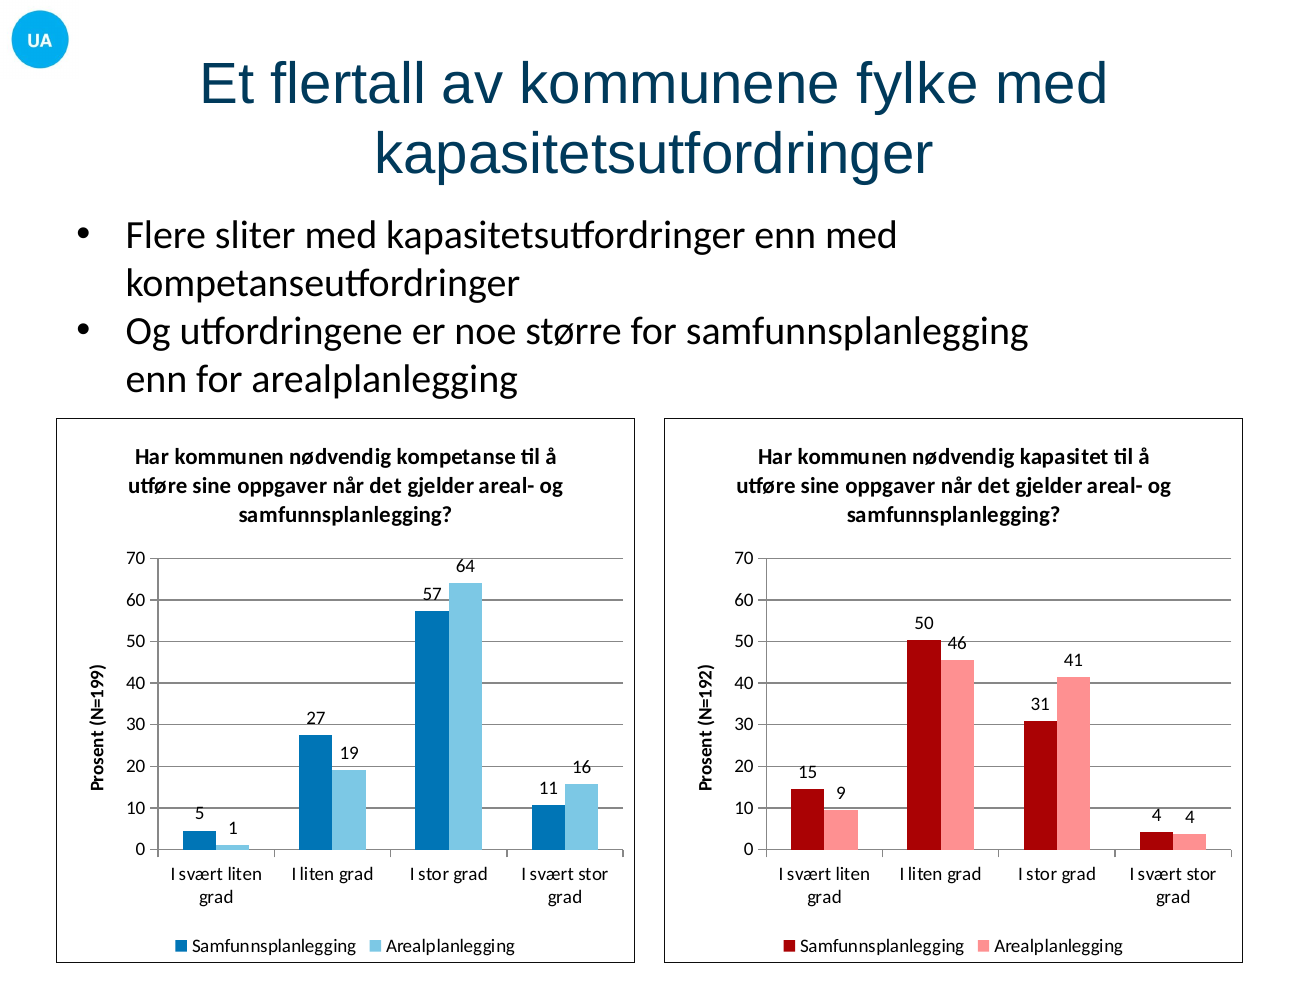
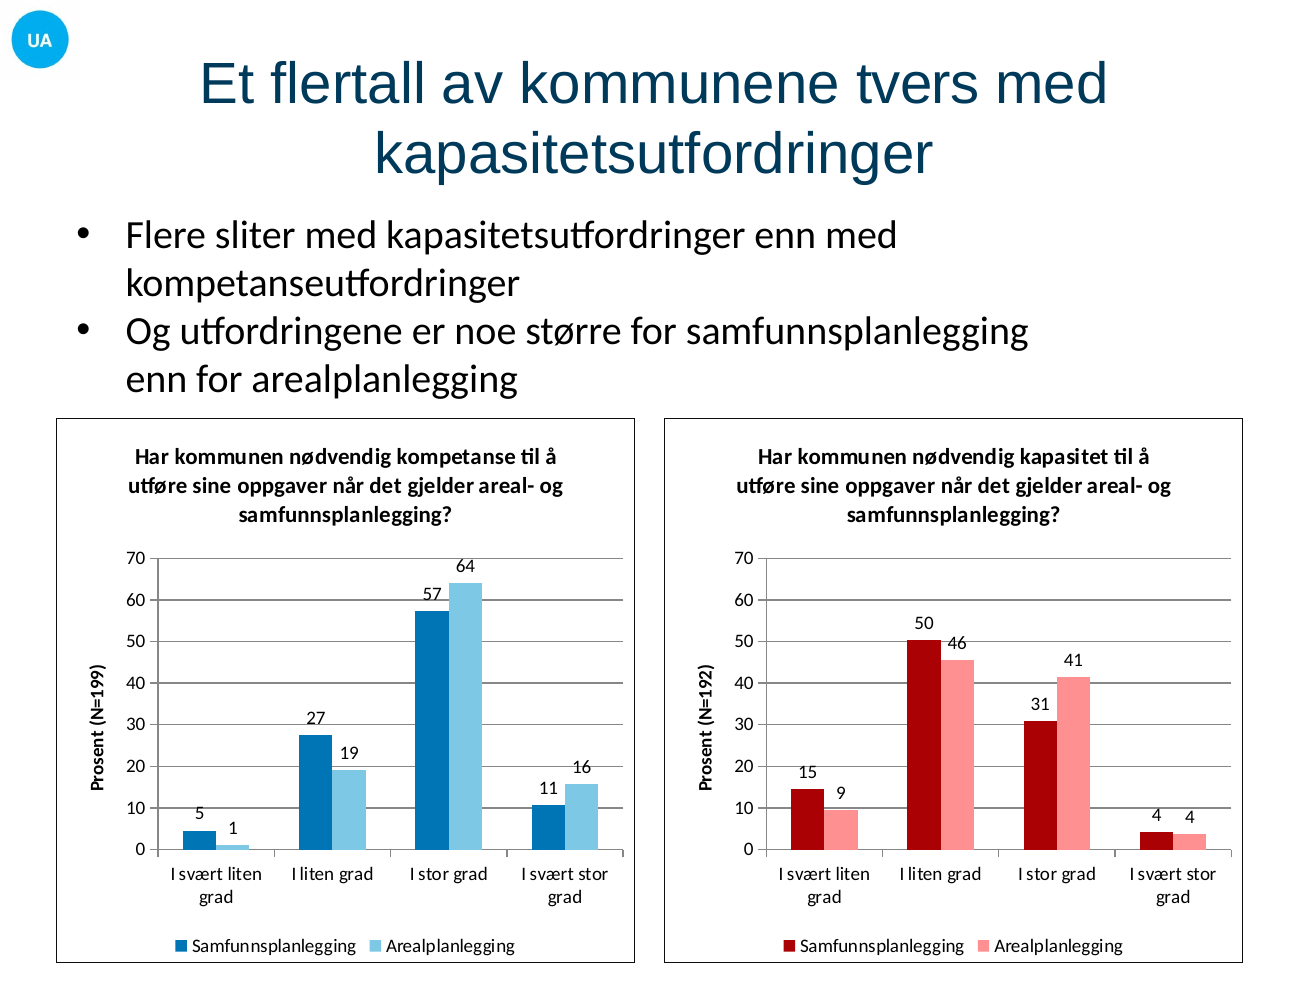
fylke: fylke -> tvers (918, 85)
